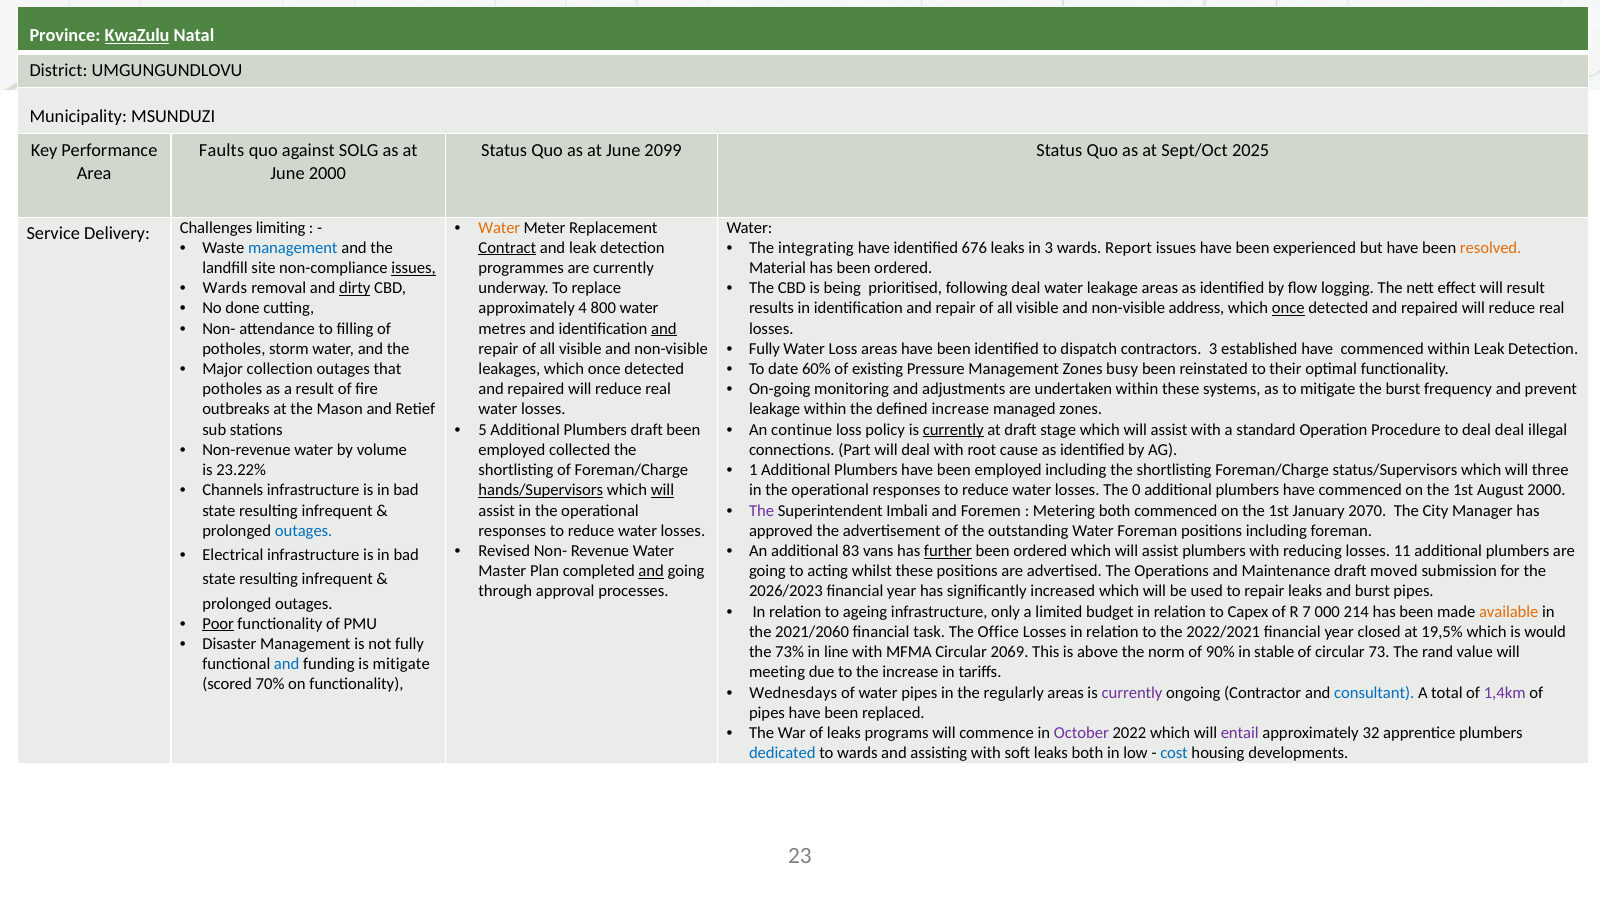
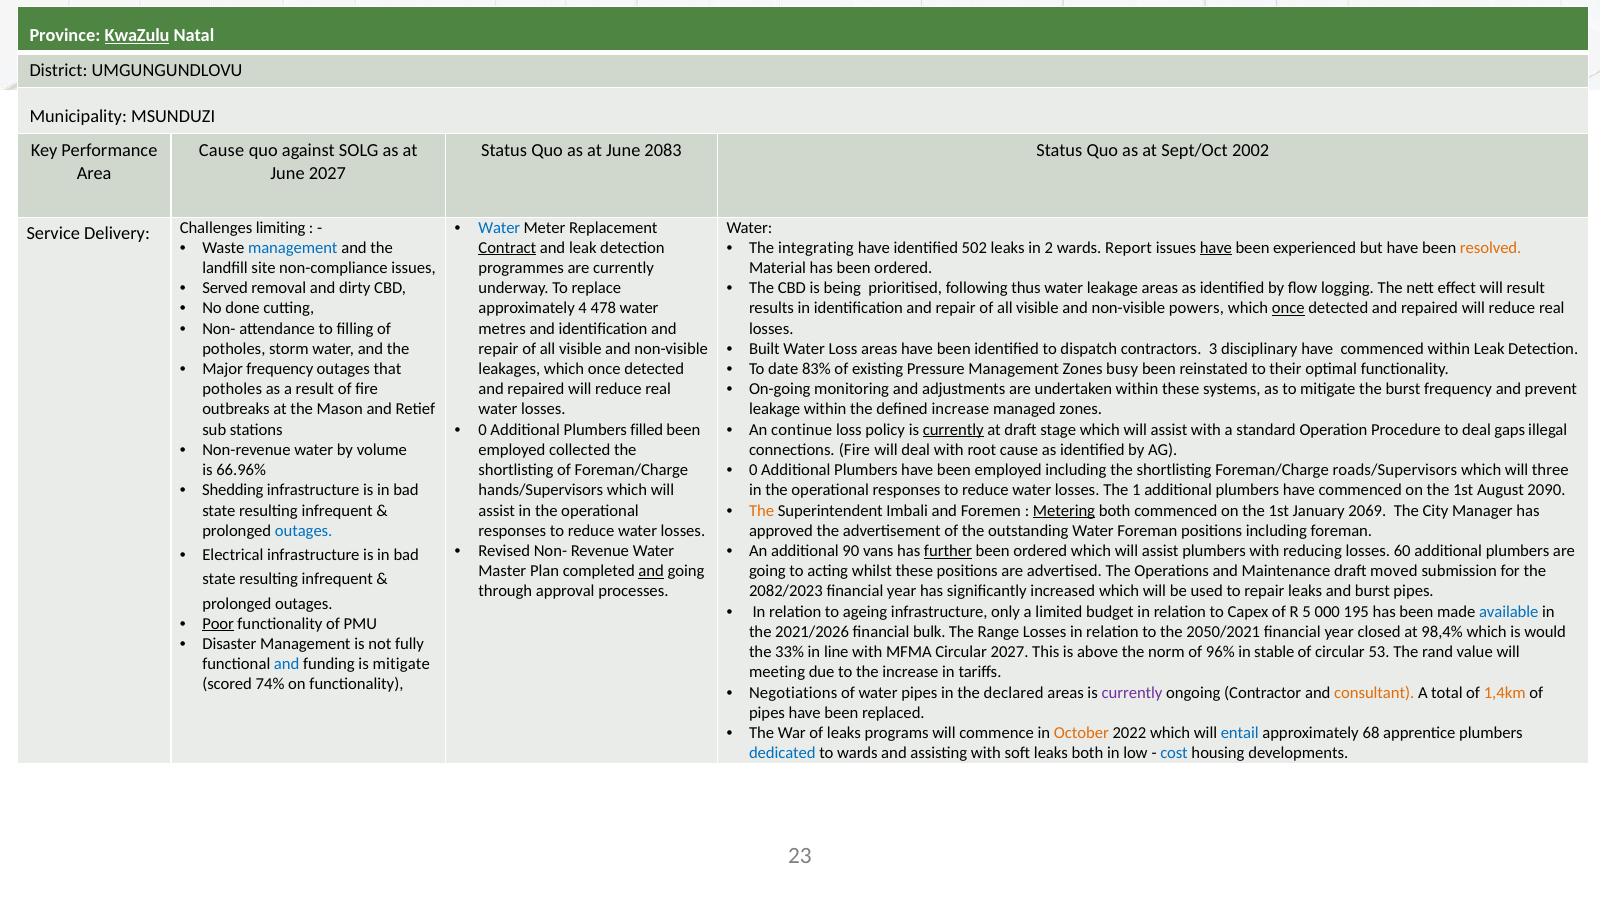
Faults: Faults -> Cause (222, 151)
2099: 2099 -> 2083 (663, 151)
2025: 2025 -> 2002 (1251, 151)
June 2000: 2000 -> 2027 (327, 173)
Water colour: orange -> blue (499, 228)
676: 676 -> 502 (974, 248)
in 3: 3 -> 2 (1049, 248)
have underline: none -> present (1216, 248)
issues underline: present -> none (414, 268)
Wards: Wards -> Served (225, 288)
dirty underline: present -> none (355, 288)
following deal: deal -> thus (1026, 288)
800: 800 -> 478 (603, 308)
address: address -> powers (1196, 308)
and underline: present -> none (664, 329)
Fully: Fully -> Built (764, 349)
established: established -> disciplinary (1259, 349)
Major collection: collection -> frequency (280, 369)
60%: 60% -> 83% (816, 369)
5: 5 -> 0 (483, 430)
Plumbers draft: draft -> filled (647, 430)
deal deal: deal -> gaps (1510, 430)
connections Part: Part -> Fire (854, 450)
1: 1 -> 0 (753, 470)
status/Supervisors: status/Supervisors -> roads/Supervisors (1395, 470)
23.22%: 23.22% -> 66.96% (241, 470)
Channels: Channels -> Shedding (233, 490)
hands/Supervisors underline: present -> none (541, 490)
will underline: present -> none (662, 490)
0: 0 -> 1 (1136, 490)
August 2000: 2000 -> 2090 (1546, 490)
The colour: purple -> orange (762, 511)
Metering underline: none -> present (1064, 511)
2070: 2070 -> 2069 (1367, 511)
83: 83 -> 90 (851, 551)
11: 11 -> 60 (1402, 551)
2026/2023: 2026/2023 -> 2082/2023 (786, 591)
7: 7 -> 5 (1307, 612)
214: 214 -> 195 (1356, 612)
available colour: orange -> blue (1509, 612)
2021/2060: 2021/2060 -> 2021/2026 (812, 632)
task: task -> bulk (929, 632)
Office: Office -> Range (998, 632)
2022/2021: 2022/2021 -> 2050/2021 (1223, 632)
19,5%: 19,5% -> 98,4% (1442, 632)
73%: 73% -> 33% (790, 652)
Circular 2069: 2069 -> 2027 (1010, 652)
90%: 90% -> 96% (1220, 652)
73: 73 -> 53 (1379, 652)
70%: 70% -> 74% (270, 684)
Wednesdays: Wednesdays -> Negotiations (793, 693)
regularly: regularly -> declared (1014, 693)
consultant colour: blue -> orange (1374, 693)
1,4km colour: purple -> orange (1505, 693)
October colour: purple -> orange (1081, 733)
entail colour: purple -> blue (1240, 733)
32: 32 -> 68 (1371, 733)
